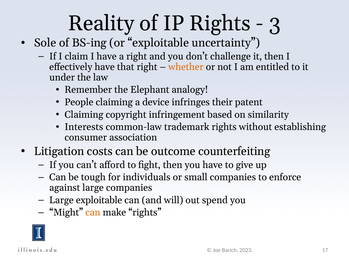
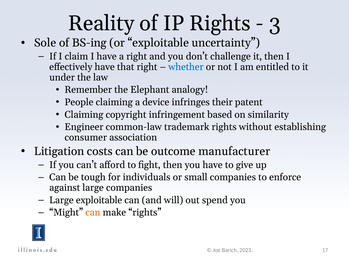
whether colour: orange -> blue (186, 67)
Interests: Interests -> Engineer (84, 127)
counterfeiting: counterfeiting -> manufacturer (234, 151)
